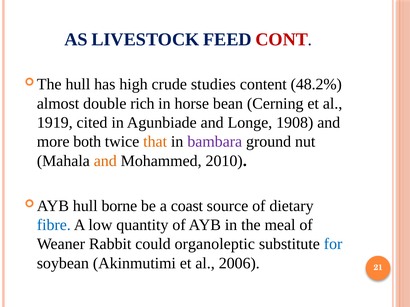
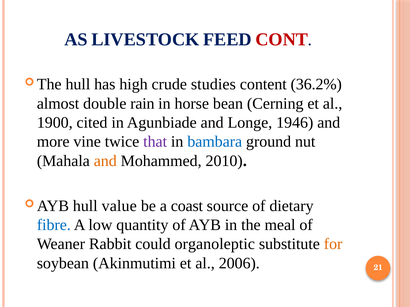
48.2%: 48.2% -> 36.2% (316, 84)
rich: rich -> rain (142, 104)
1919: 1919 -> 1900 (55, 123)
1908: 1908 -> 1946 (295, 123)
both: both -> vine (87, 142)
that colour: orange -> purple (155, 142)
bambara colour: purple -> blue (215, 142)
borne: borne -> value (119, 206)
for colour: blue -> orange (333, 244)
